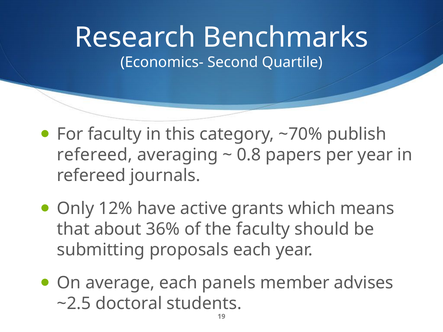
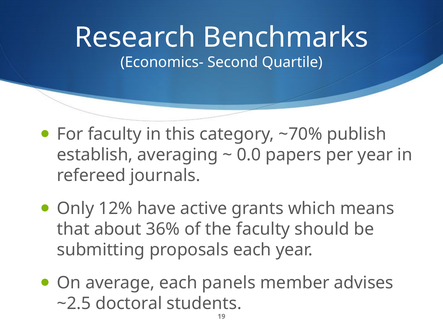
refereed: refereed -> establish (95, 155)
0.8: 0.8 -> 0.0 (249, 155)
